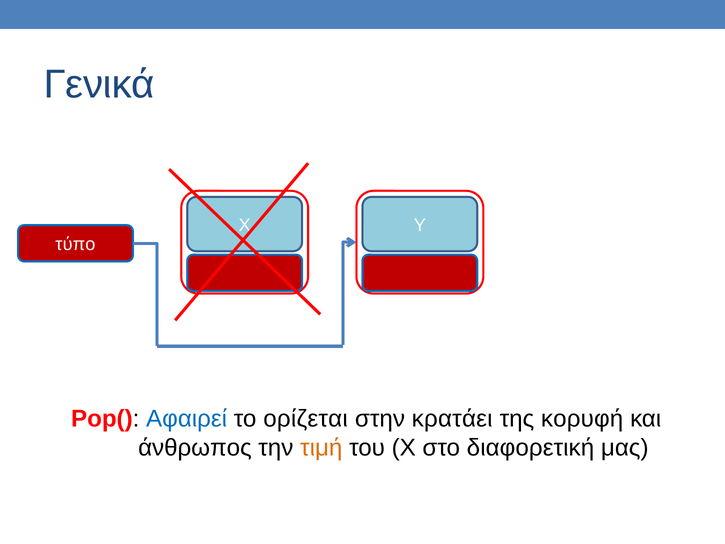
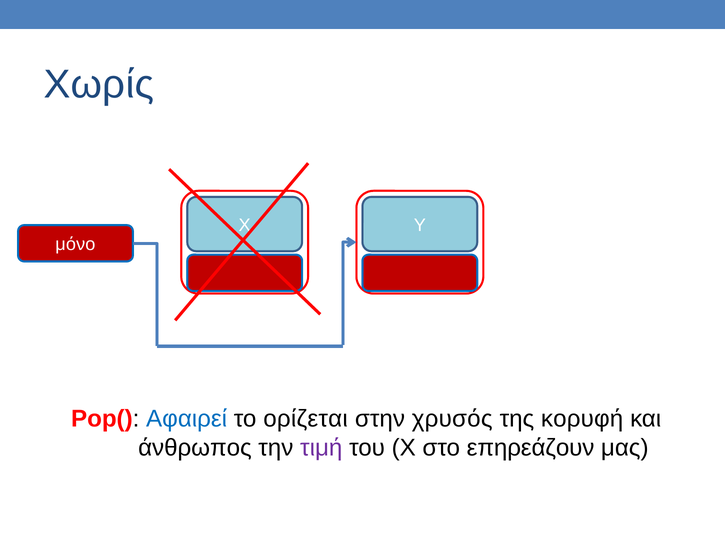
Γενικά: Γενικά -> Χωρίς (99, 84)
τύπο: τύπο -> μόνο (75, 244)
κρατάει: κρατάει -> χρυσός (452, 418)
τιμή colour: orange -> purple (321, 447)
διαφορετική: διαφορετική -> επηρεάζουν (531, 447)
